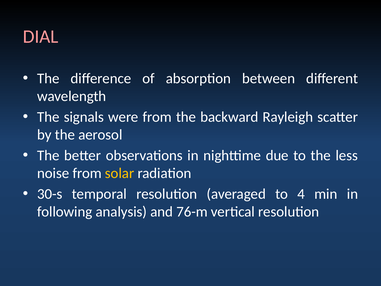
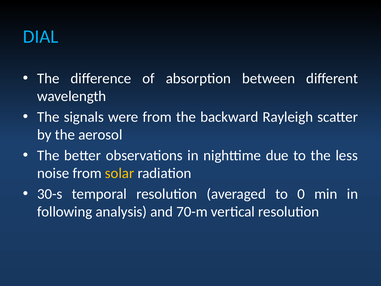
DIAL colour: pink -> light blue (41, 37)
4: 4 -> 0 (301, 194)
76-m: 76-m -> 70-m (192, 212)
